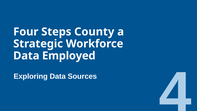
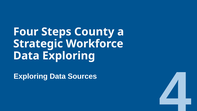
Data Employed: Employed -> Exploring (69, 56)
